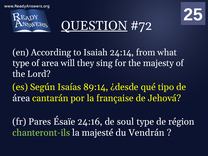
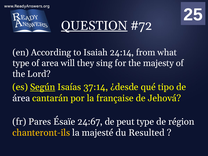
Según underline: none -> present (43, 87)
89:14: 89:14 -> 37:14 (96, 87)
24:16: 24:16 -> 24:67 (90, 122)
soul: soul -> peut (126, 122)
chanteront-ils colour: light green -> yellow (41, 133)
Vendrán: Vendrán -> Resulted (147, 133)
